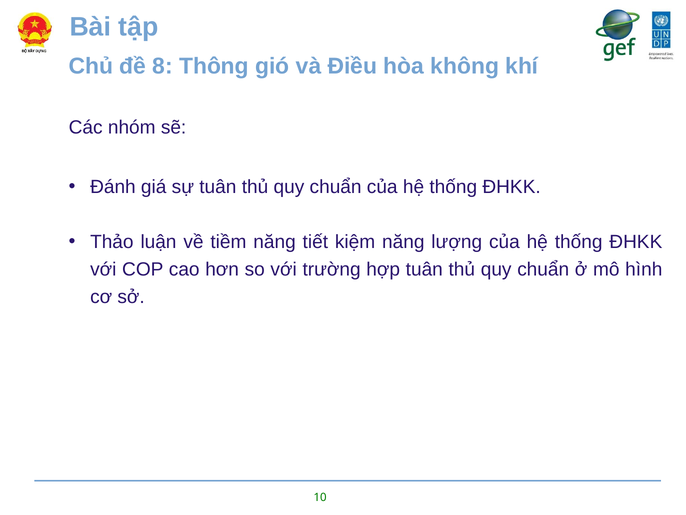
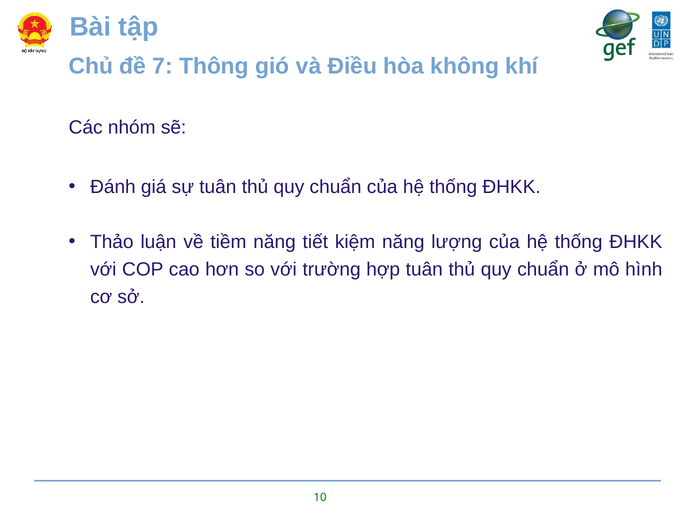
8: 8 -> 7 (163, 66)
